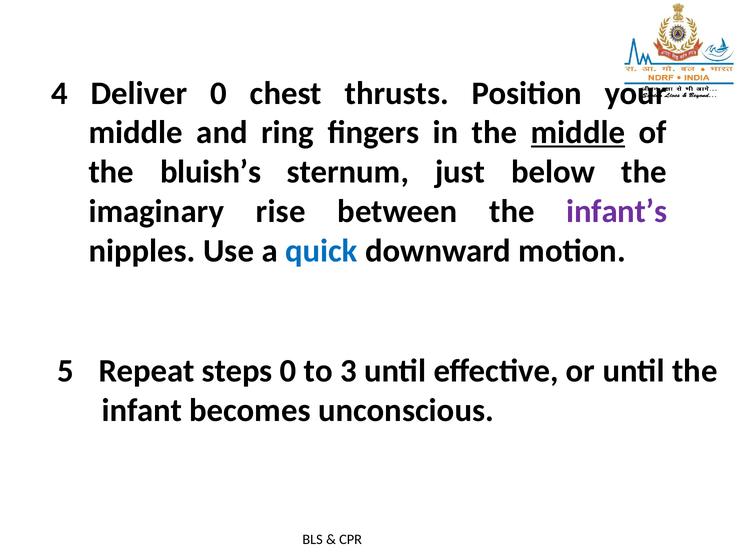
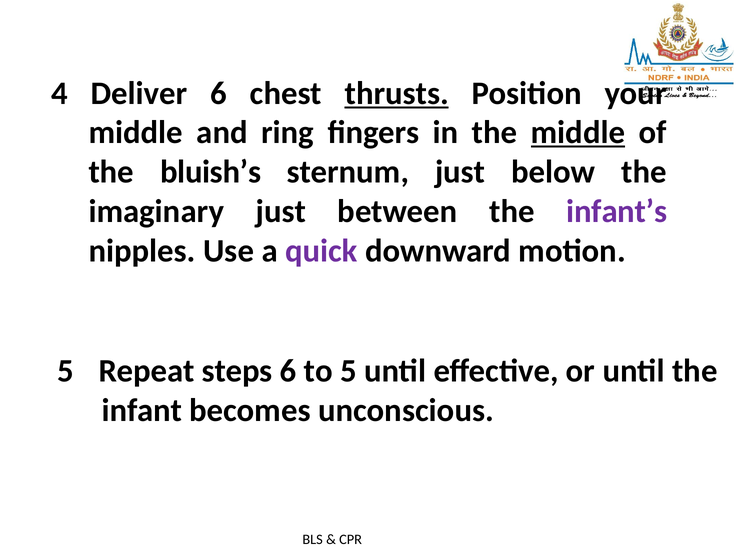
Deliver 0: 0 -> 6 (219, 93)
thrusts underline: none -> present (397, 93)
imaginary rise: rise -> just (281, 211)
quick colour: blue -> purple (321, 251)
steps 0: 0 -> 6 (288, 371)
to 3: 3 -> 5 (348, 371)
